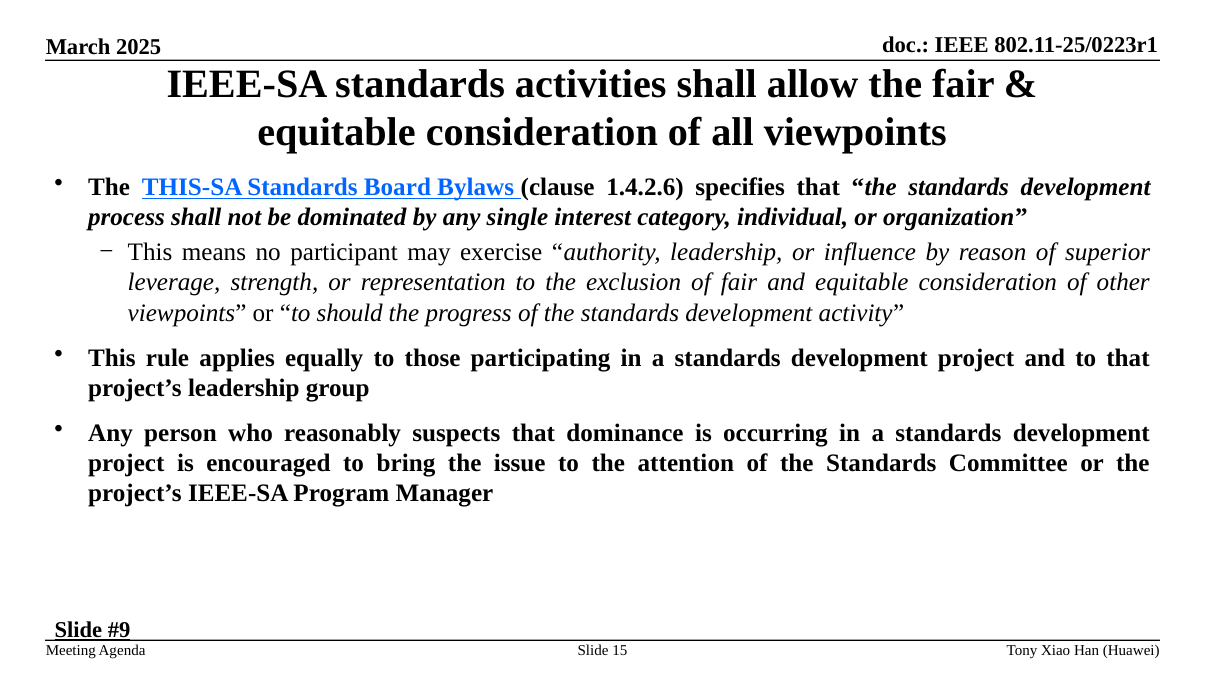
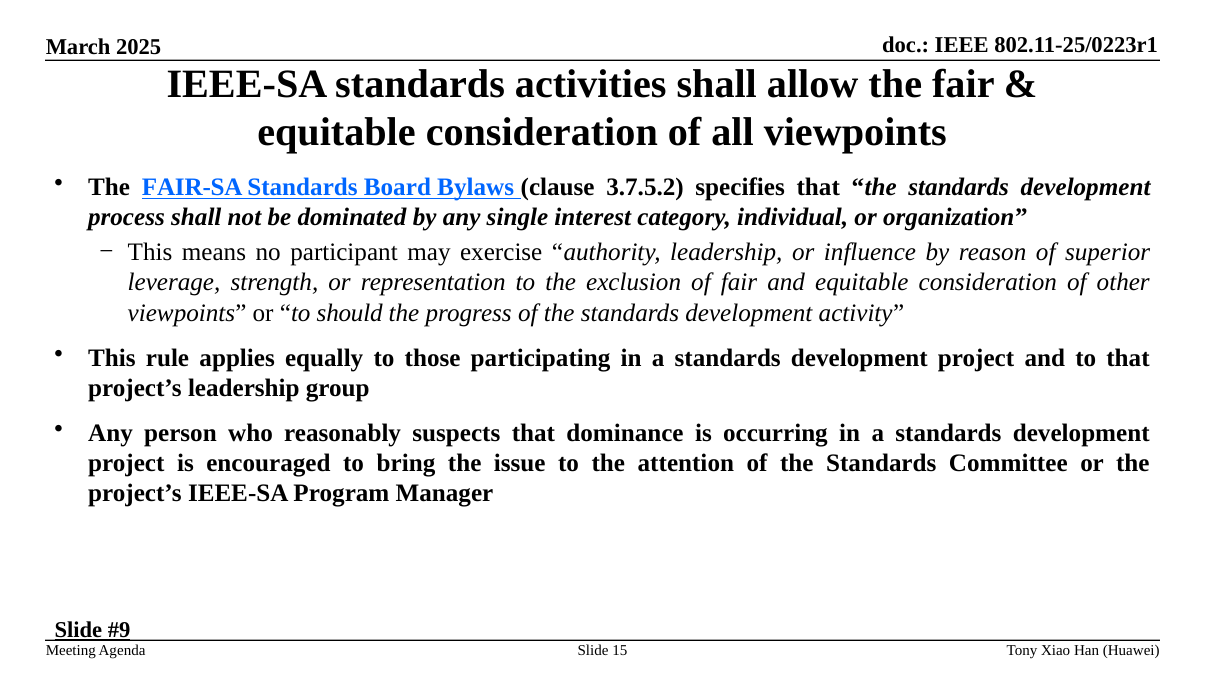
THIS-SA: THIS-SA -> FAIR-SA (192, 187)
1.4.2.6: 1.4.2.6 -> 3.7.5.2 (645, 187)
